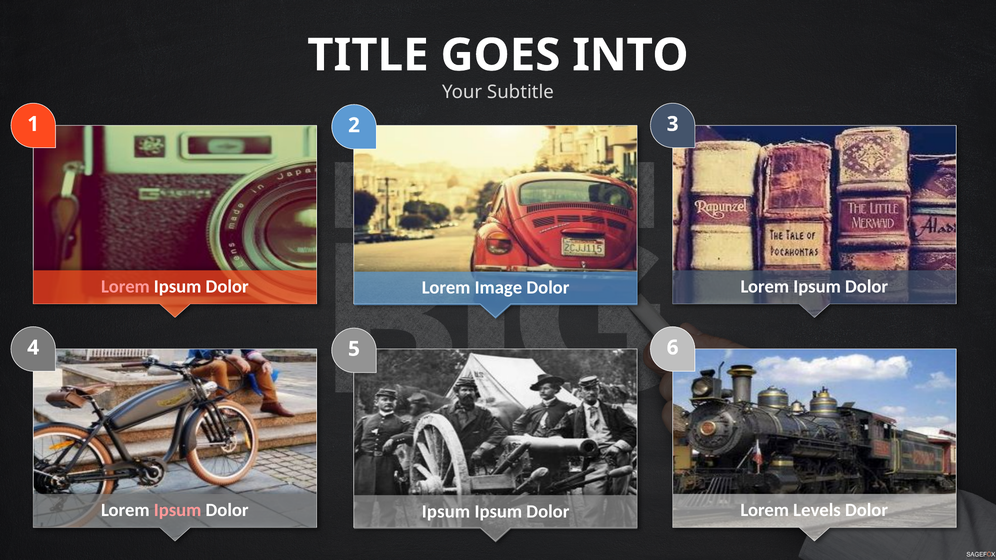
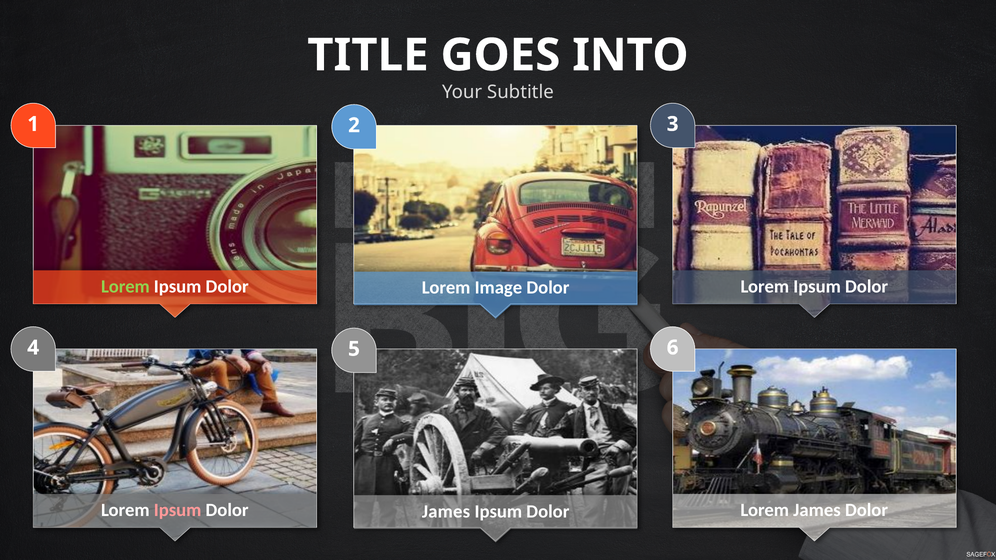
Lorem colour: pink -> light green (125, 287)
Lorem Levels: Levels -> James (817, 510)
Ipsum: Ipsum -> James (446, 512)
